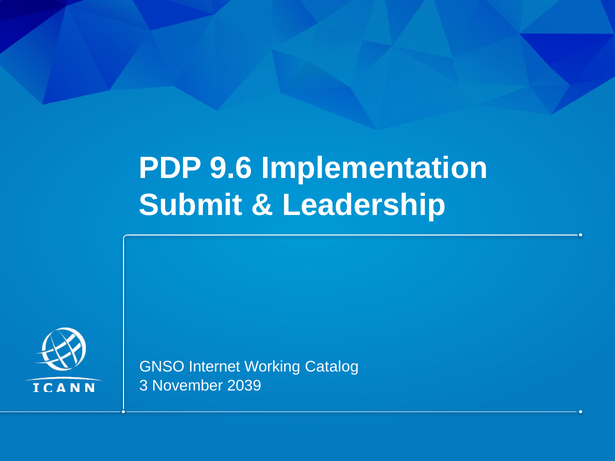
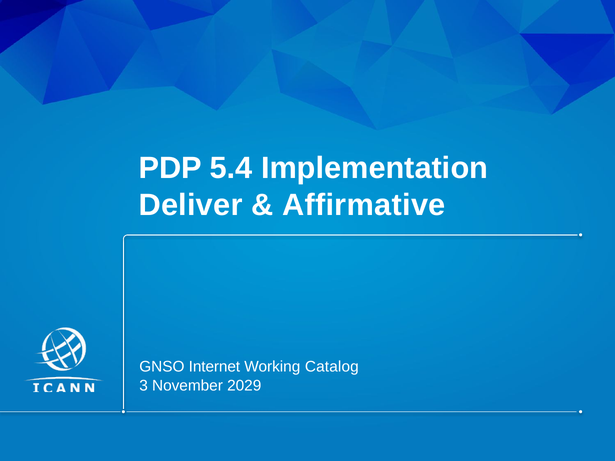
9.6: 9.6 -> 5.4 (231, 168)
Submit: Submit -> Deliver (191, 205)
Leadership: Leadership -> Affirmative (364, 205)
2039: 2039 -> 2029 (244, 386)
